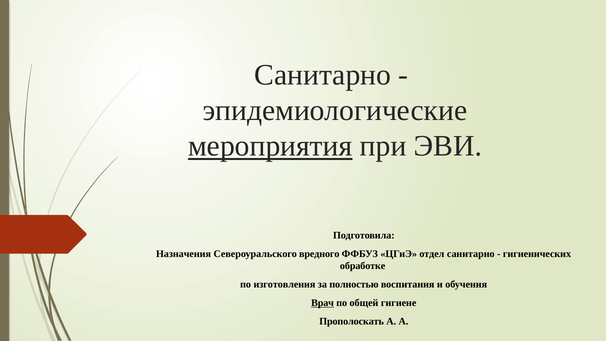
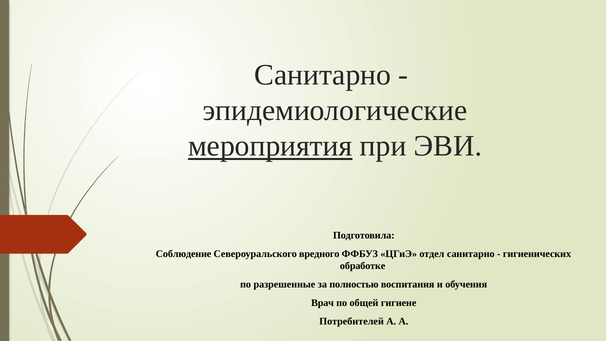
Назначения: Назначения -> Соблюдение (184, 254)
изготовления: изготовления -> разрешенные (284, 284)
Врач underline: present -> none (323, 303)
Прополоскать: Прополоскать -> Потребителей (352, 321)
